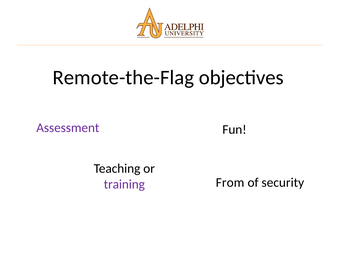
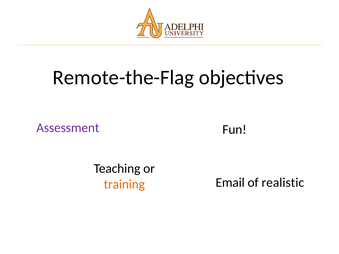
From: From -> Email (230, 183)
security: security -> realistic (283, 183)
training colour: purple -> orange (124, 185)
